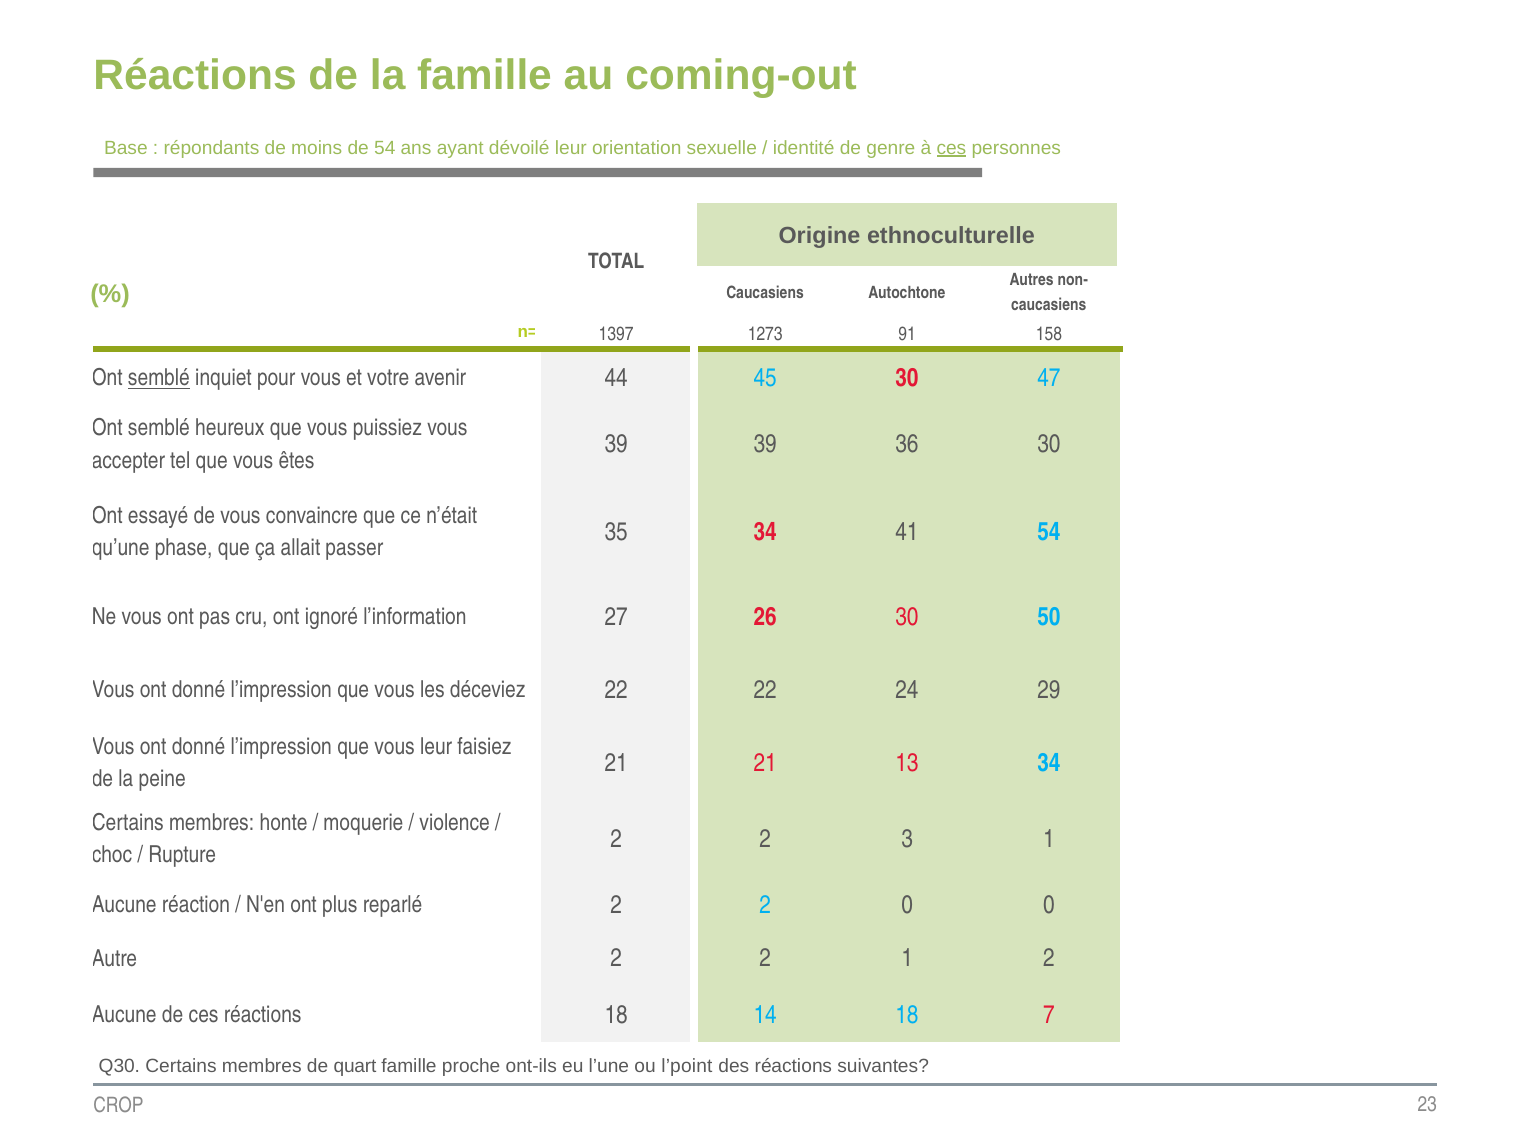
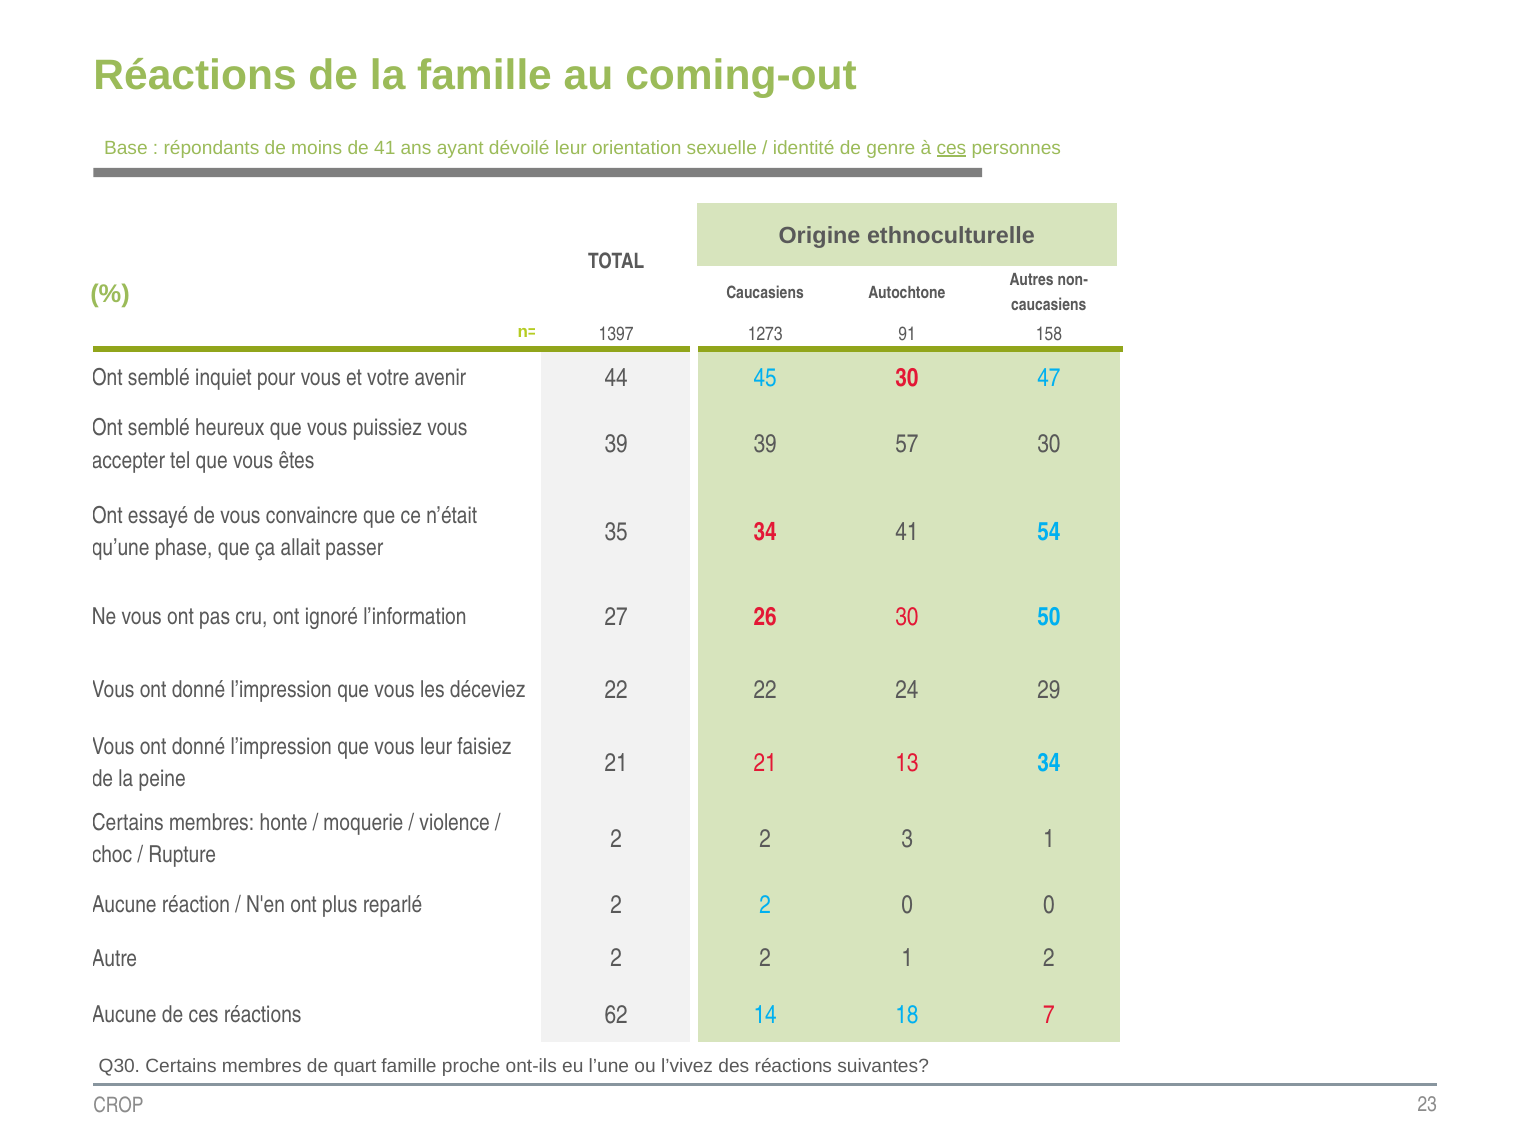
de 54: 54 -> 41 (385, 148)
semblé underline: present -> none (159, 378)
36: 36 -> 57 (907, 445)
réactions 18: 18 -> 62 (616, 1015)
l’point: l’point -> l’vivez (687, 1066)
